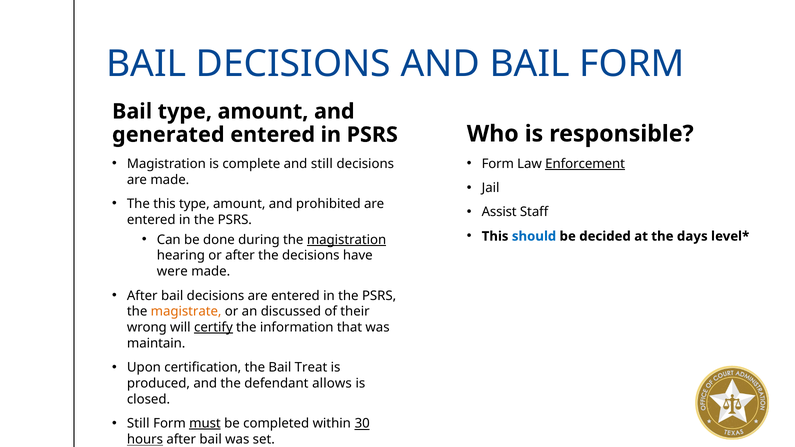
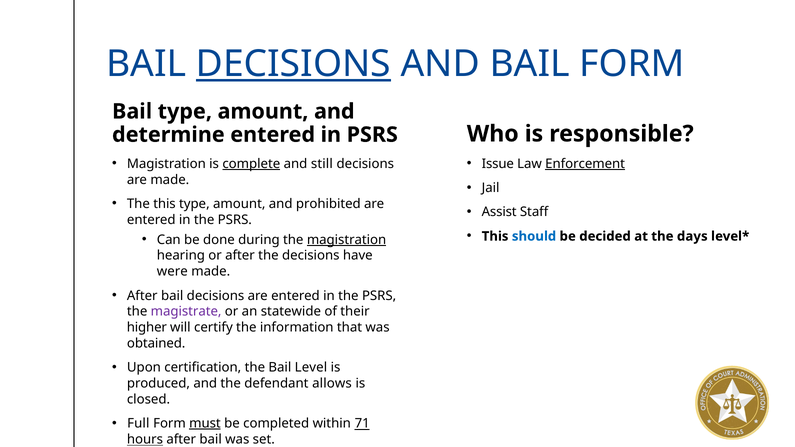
DECISIONS underline: none -> present (293, 64)
generated: generated -> determine (168, 135)
complete underline: none -> present (251, 164)
Form: Form -> Issue (498, 164)
magistrate colour: orange -> purple (186, 312)
discussed: discussed -> statewide (291, 312)
wrong: wrong -> higher (147, 328)
certify underline: present -> none (213, 328)
maintain: maintain -> obtained (156, 343)
Treat: Treat -> Level (311, 368)
Still: Still -> Full (138, 424)
30: 30 -> 71 (362, 424)
